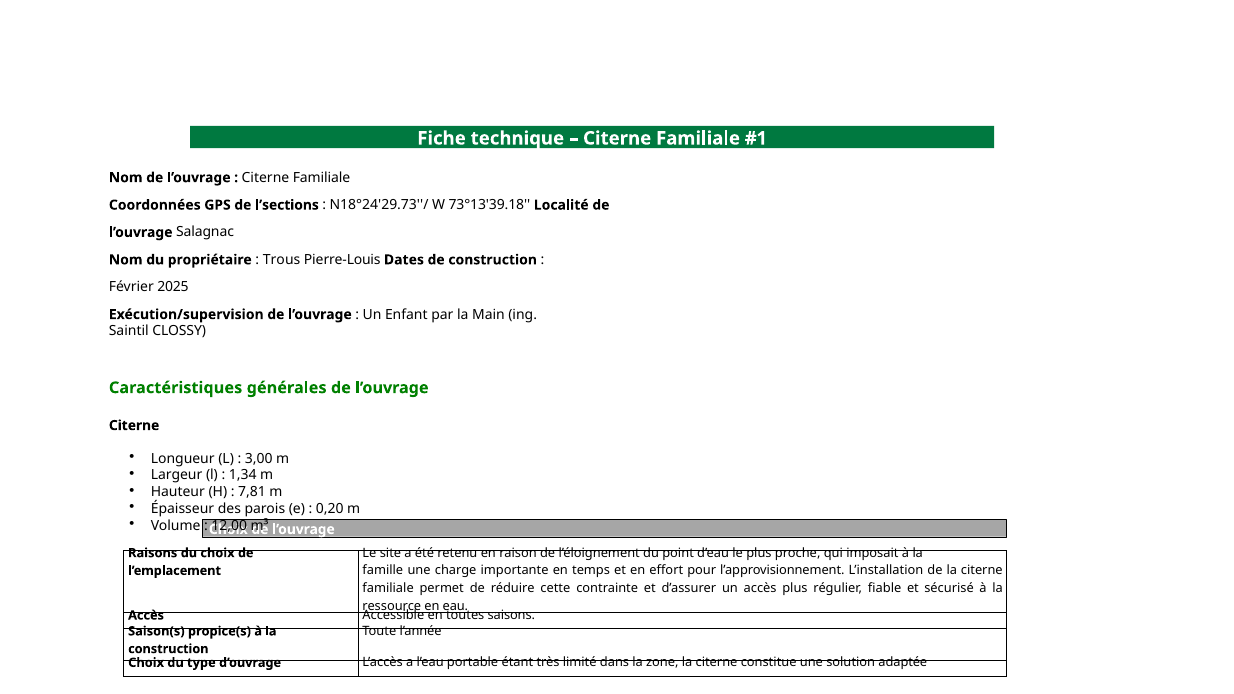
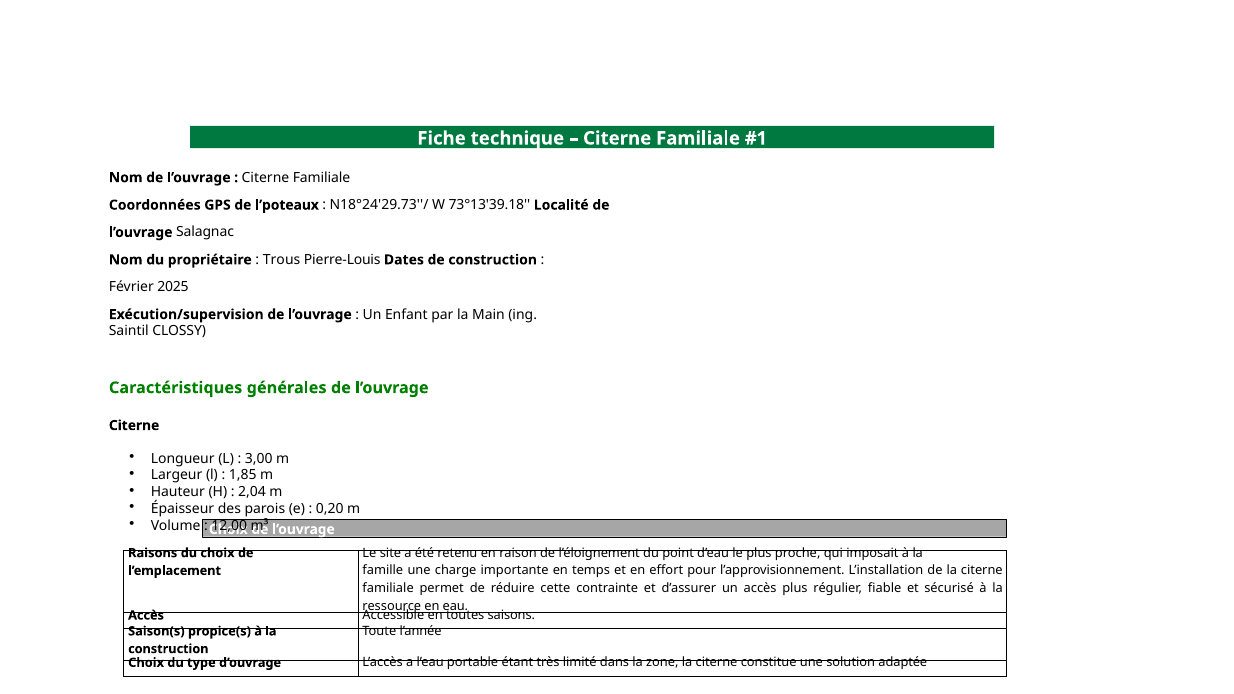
l’sections: l’sections -> l’poteaux (287, 205)
1,34: 1,34 -> 1,85 (243, 475)
7,81: 7,81 -> 2,04 (252, 492)
